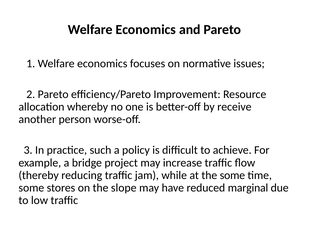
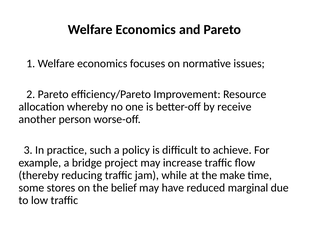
the some: some -> make (232, 175)
slope: slope -> belief (124, 188)
